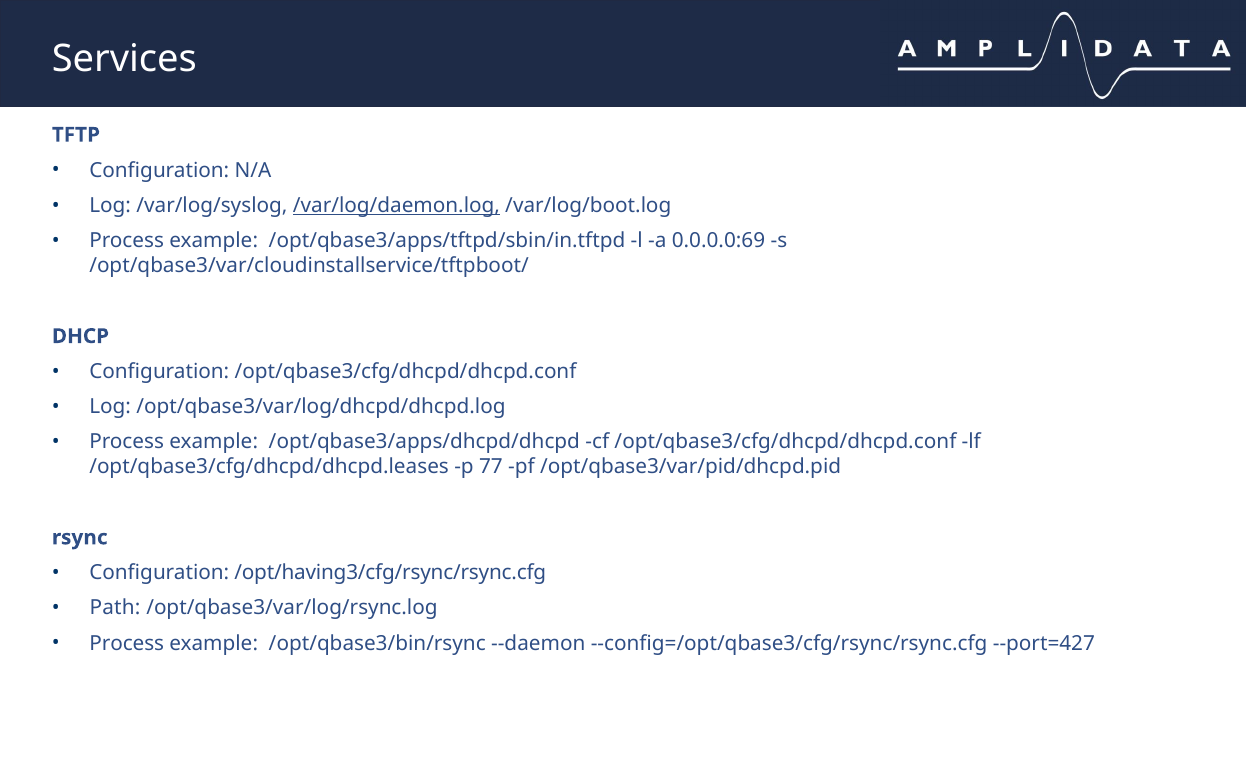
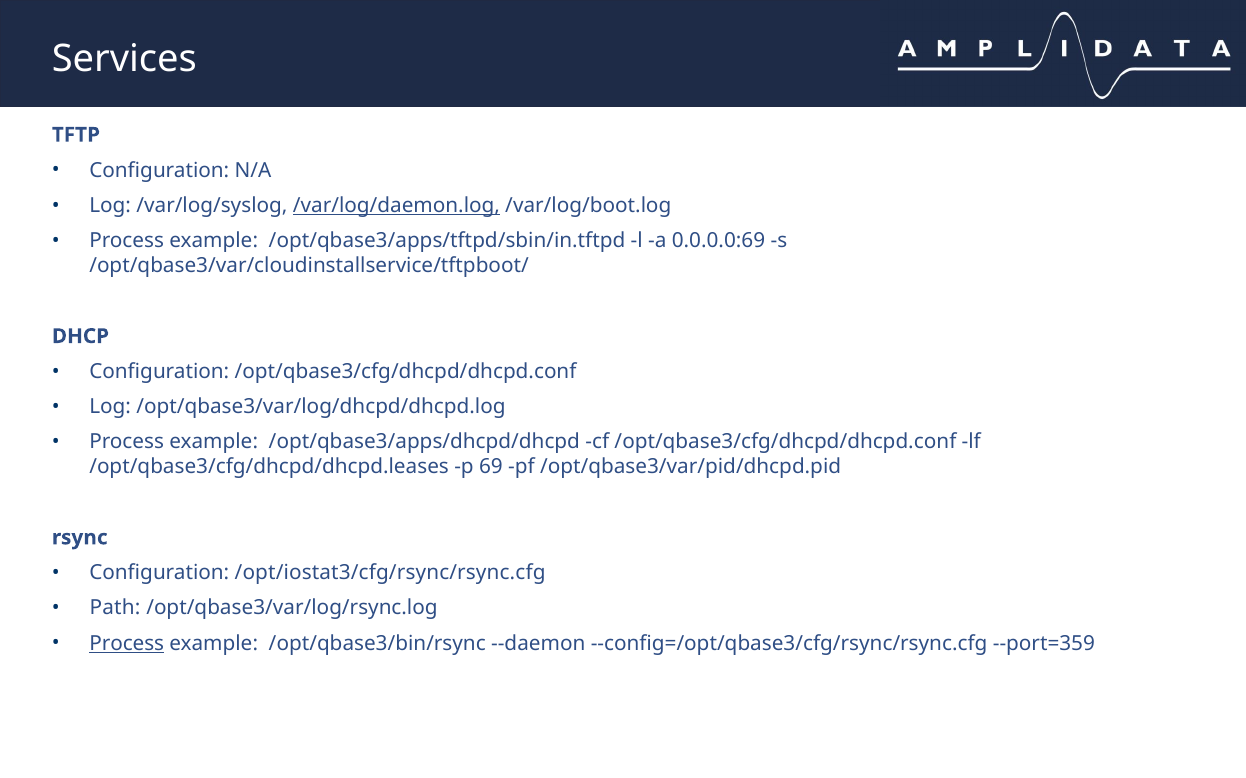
77: 77 -> 69 (491, 467)
/opt/having3/cfg/rsync/rsync.cfg: /opt/having3/cfg/rsync/rsync.cfg -> /opt/iostat3/cfg/rsync/rsync.cfg (390, 573)
Process underline: none -> present (127, 644)
--port=427: --port=427 -> --port=359 (1044, 644)
